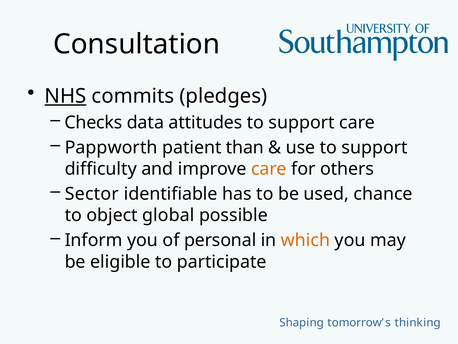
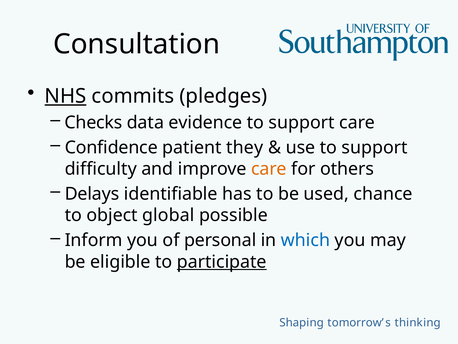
attitudes: attitudes -> evidence (206, 122)
Pappworth: Pappworth -> Confidence (111, 147)
than: than -> they (245, 147)
Sector: Sector -> Delays (92, 194)
which colour: orange -> blue (306, 240)
participate underline: none -> present (222, 261)
